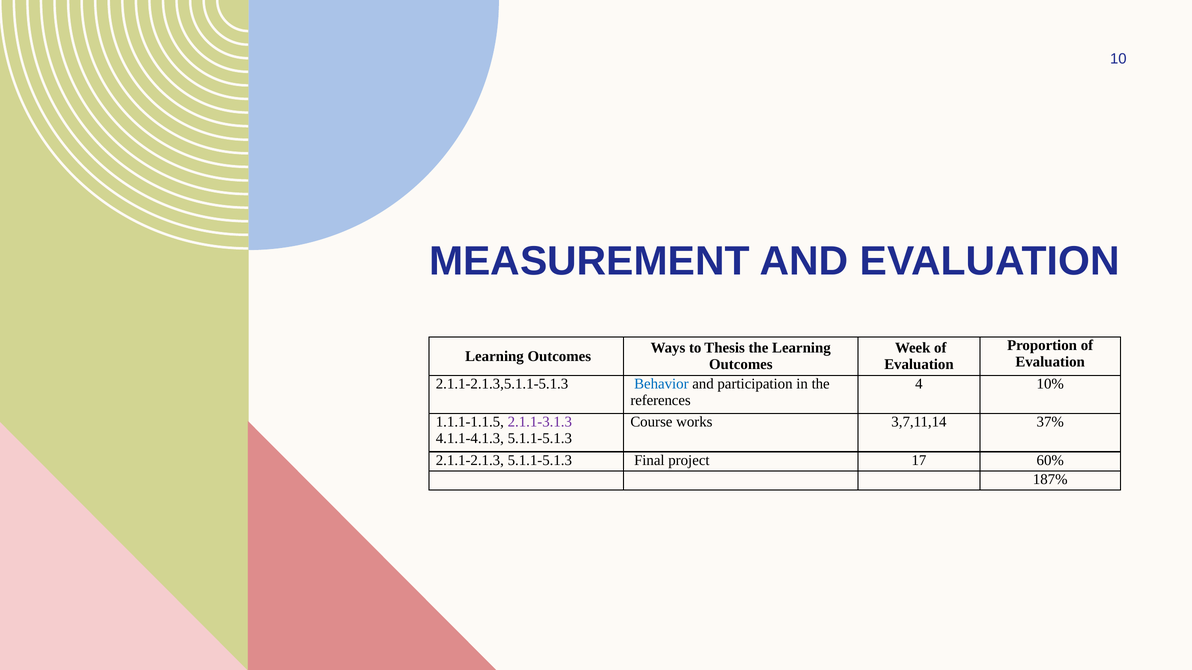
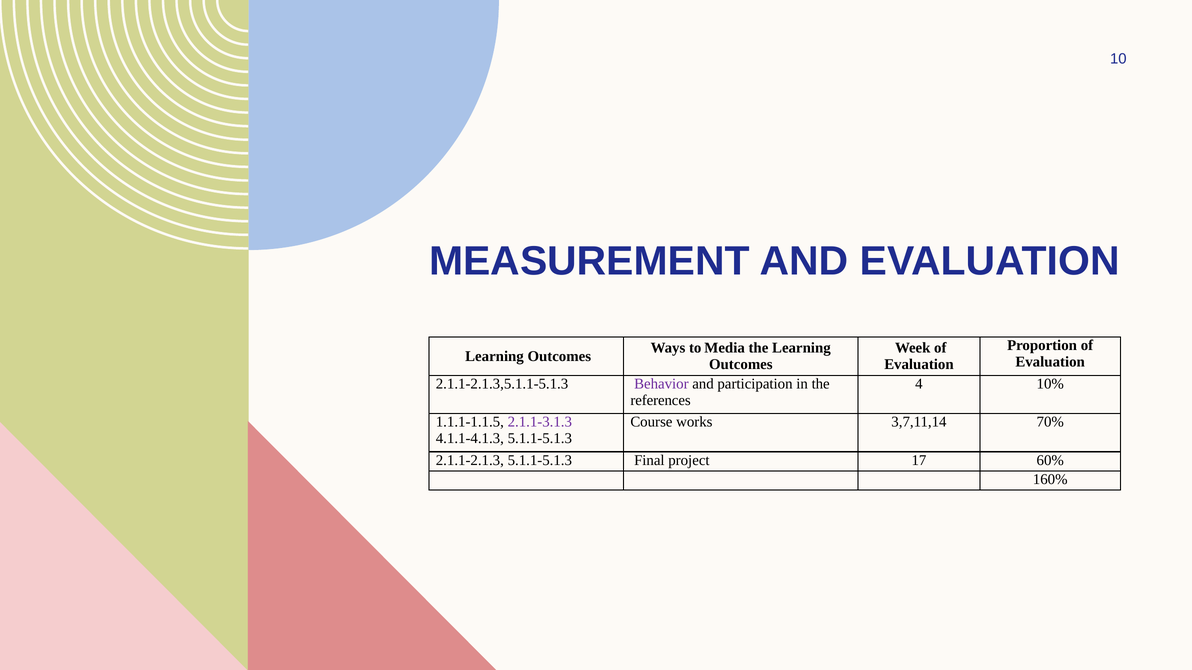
Thesis: Thesis -> Media (725, 348)
Behavior colour: blue -> purple (661, 384)
37%: 37% -> 70% (1050, 422)
187%: 187% -> 160% (1050, 480)
